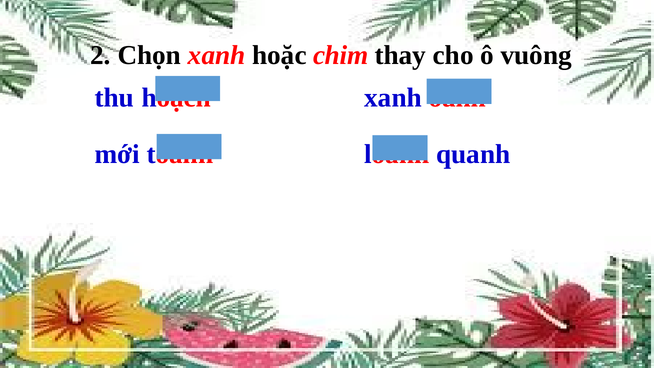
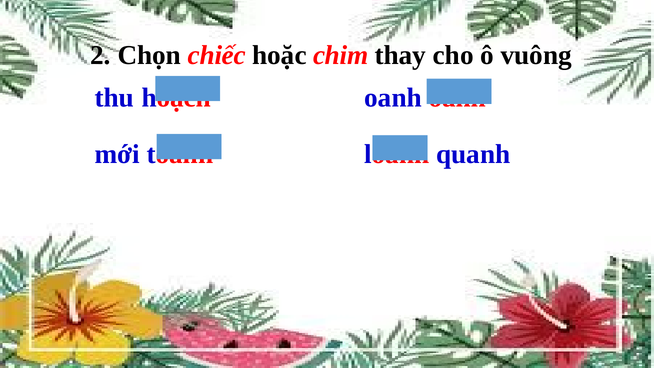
Chọn xanh: xanh -> chiếc (217, 55)
xanh: xanh -> oanh (393, 98)
